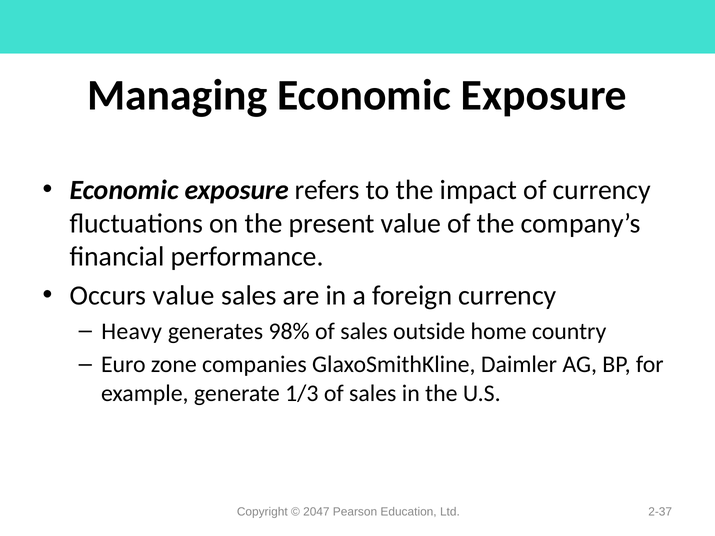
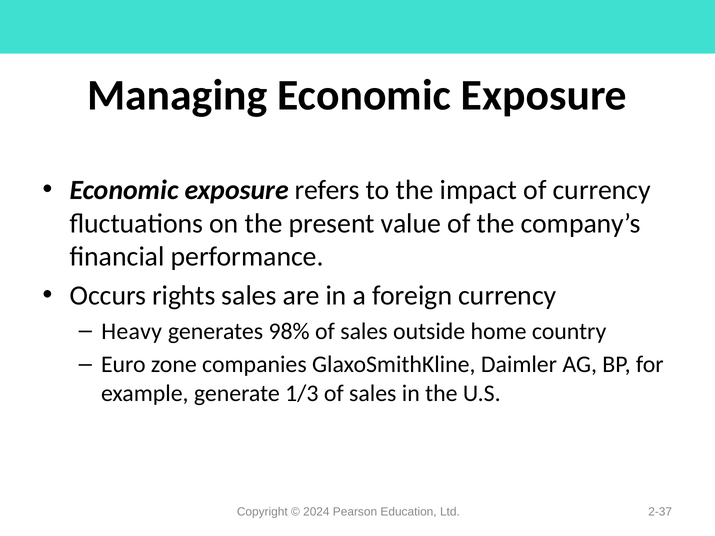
Occurs value: value -> rights (184, 296)
2047: 2047 -> 2024 (316, 512)
